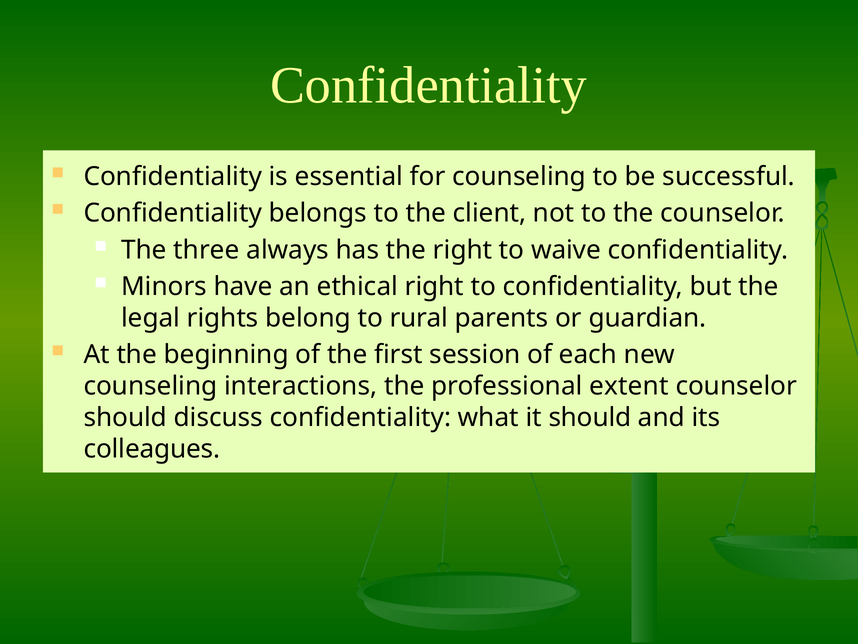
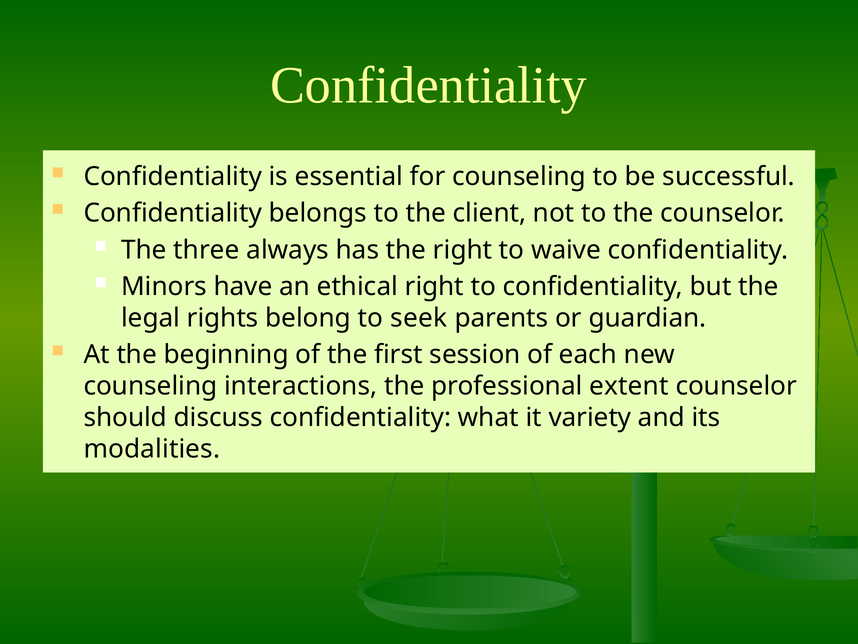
rural: rural -> seek (419, 318)
it should: should -> variety (590, 417)
colleagues: colleagues -> modalities (152, 449)
